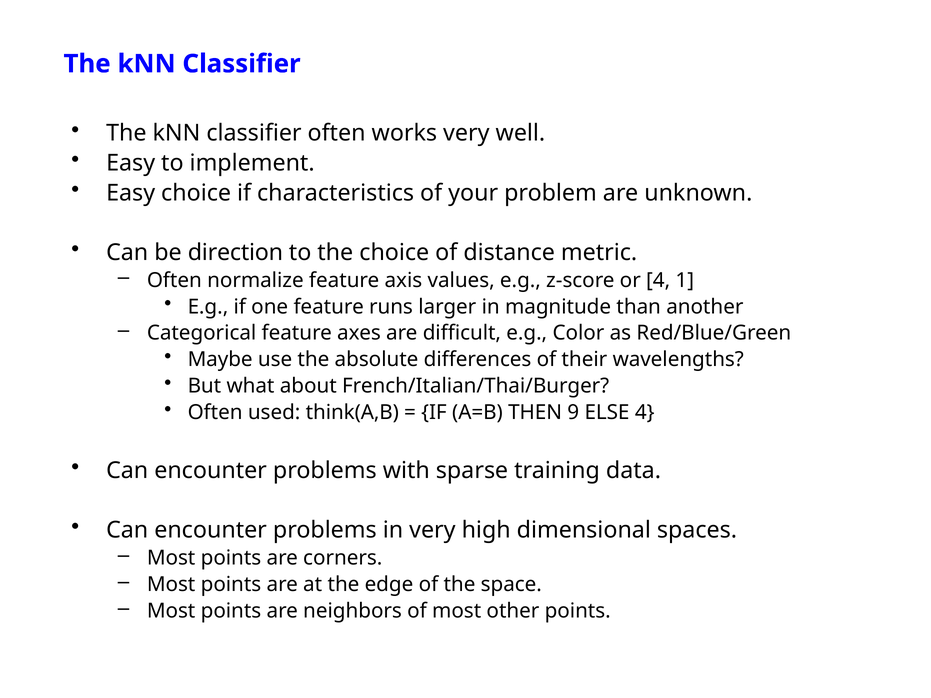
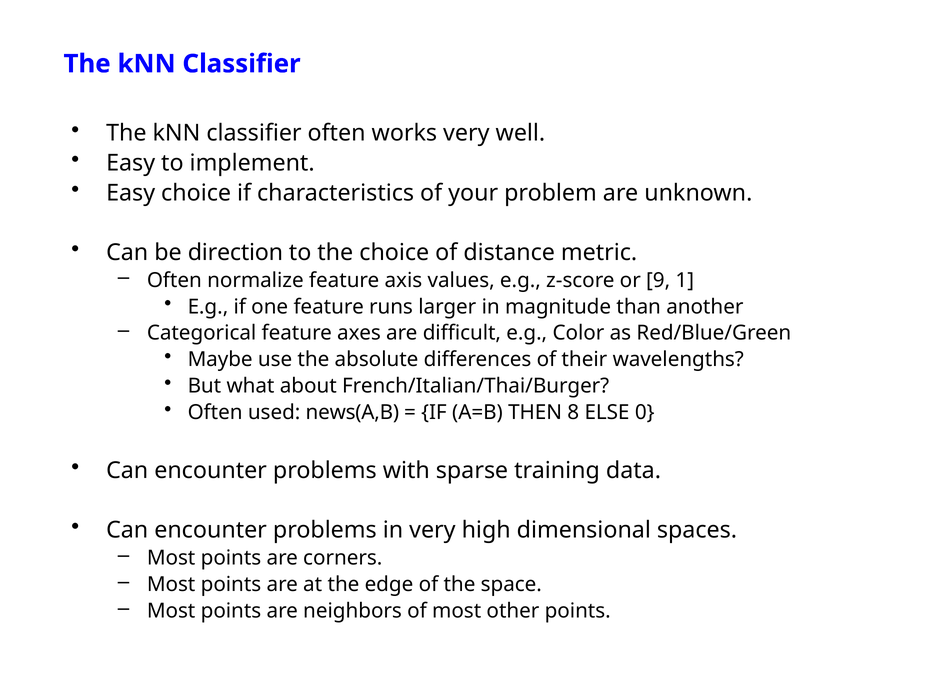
or 4: 4 -> 9 (658, 280)
think(A,B: think(A,B -> news(A,B (352, 413)
9: 9 -> 8 (573, 413)
ELSE 4: 4 -> 0 (645, 413)
